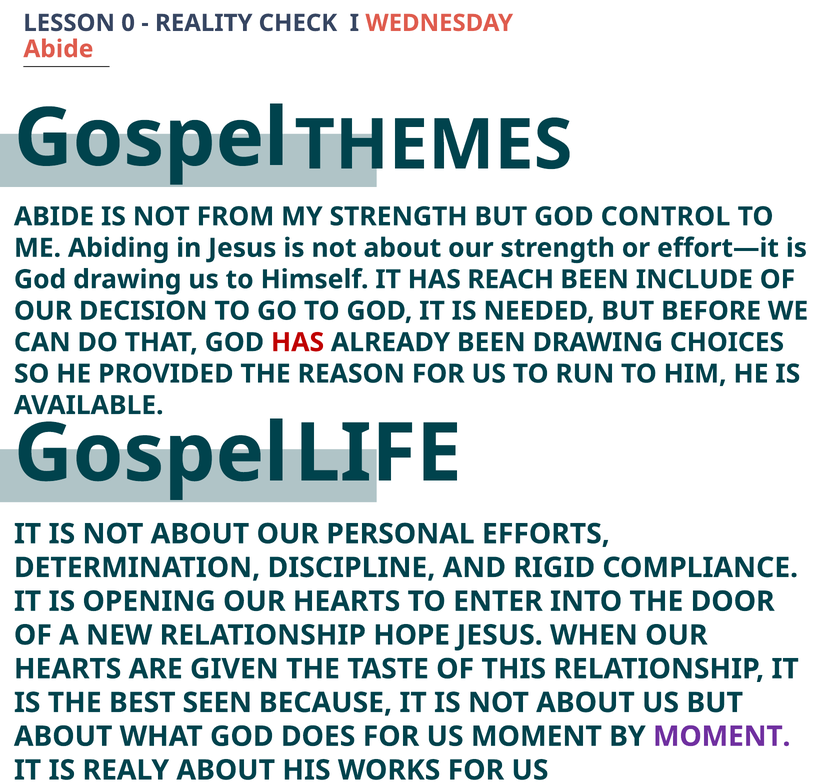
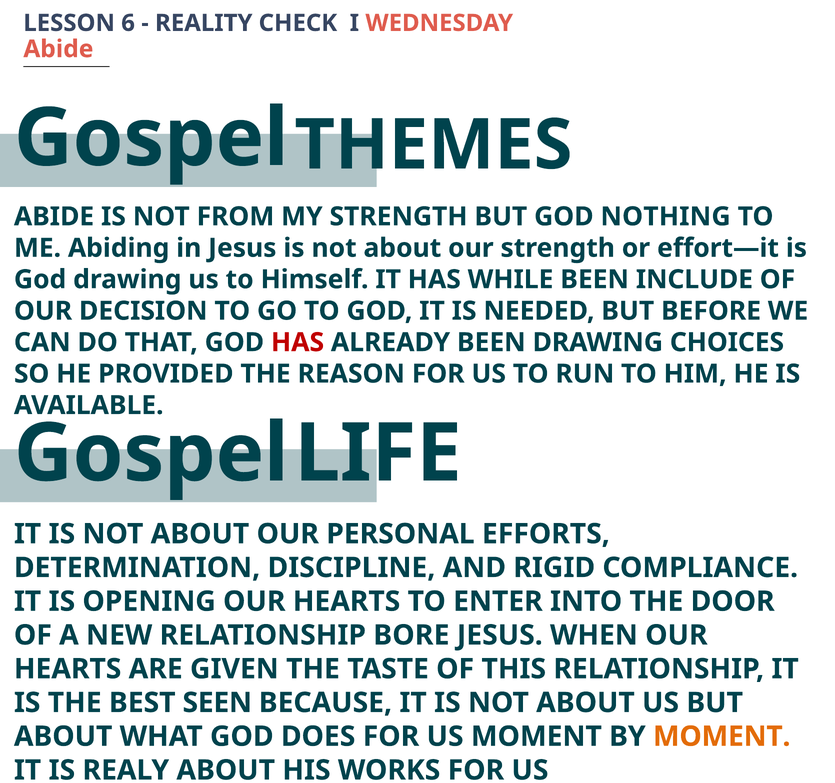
0: 0 -> 6 (128, 23)
CONTROL: CONTROL -> NOTHING (666, 217)
REACH: REACH -> WHILE (511, 279)
HOPE: HOPE -> BORE (411, 635)
MOMENT colour: purple -> orange (722, 736)
